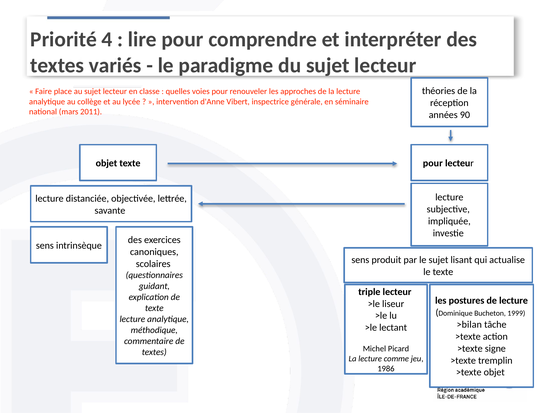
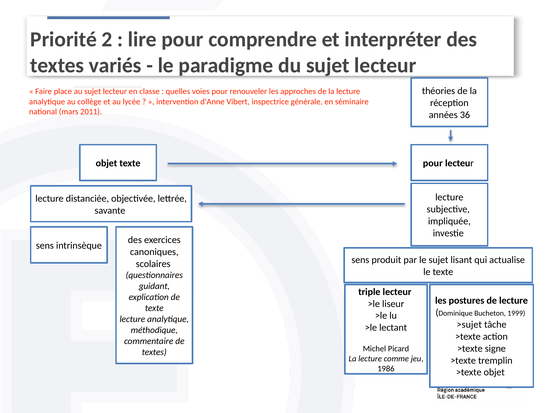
4: 4 -> 2 (107, 40)
90: 90 -> 36 (465, 115)
>bilan: >bilan -> >sujet (469, 325)
